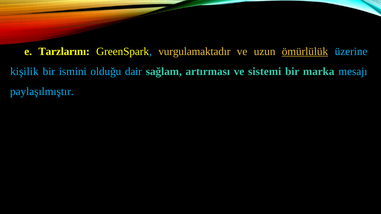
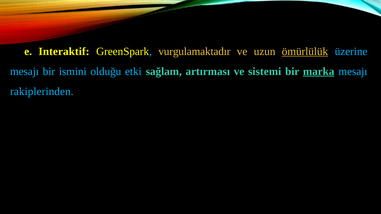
Tarzlarını: Tarzlarını -> Interaktif (64, 52)
kişilik: kişilik -> mesajı (24, 72)
dair: dair -> etki (133, 72)
marka underline: none -> present (319, 72)
paylaşılmıştır: paylaşılmıştır -> rakiplerinden (42, 92)
